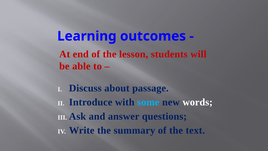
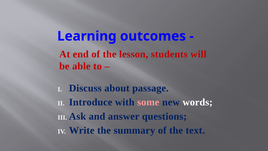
some colour: light blue -> pink (148, 102)
